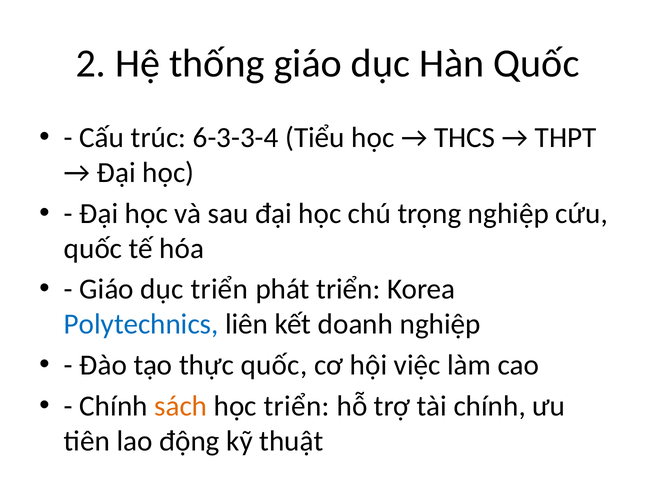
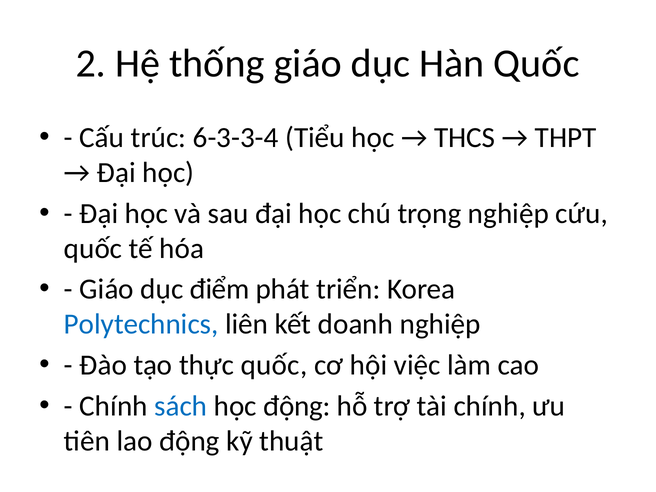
dục triển: triển -> điểm (220, 289)
sách colour: orange -> blue (181, 406)
học triển: triển -> động (297, 406)
